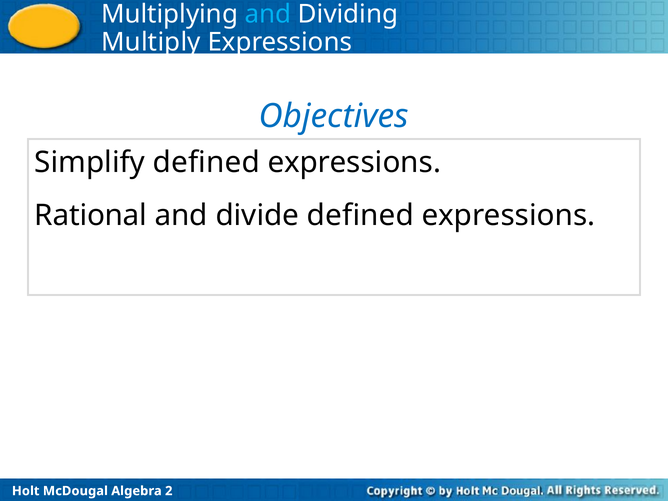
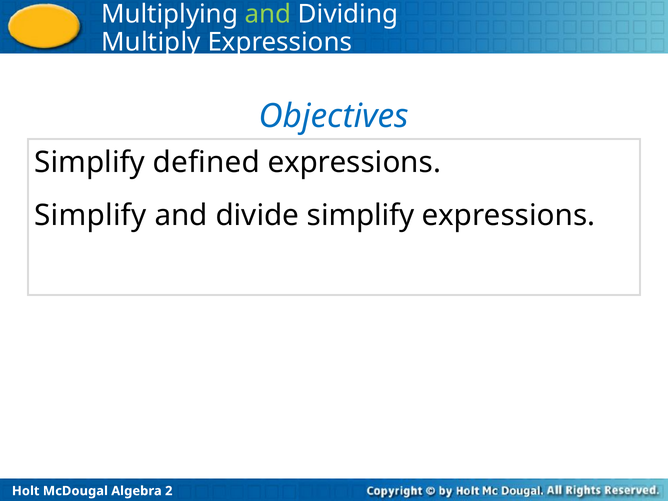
and colour: light blue -> light green (268, 14)
Rational: Rational -> Simplify (90, 216)
divide defined: defined -> simplify (361, 216)
